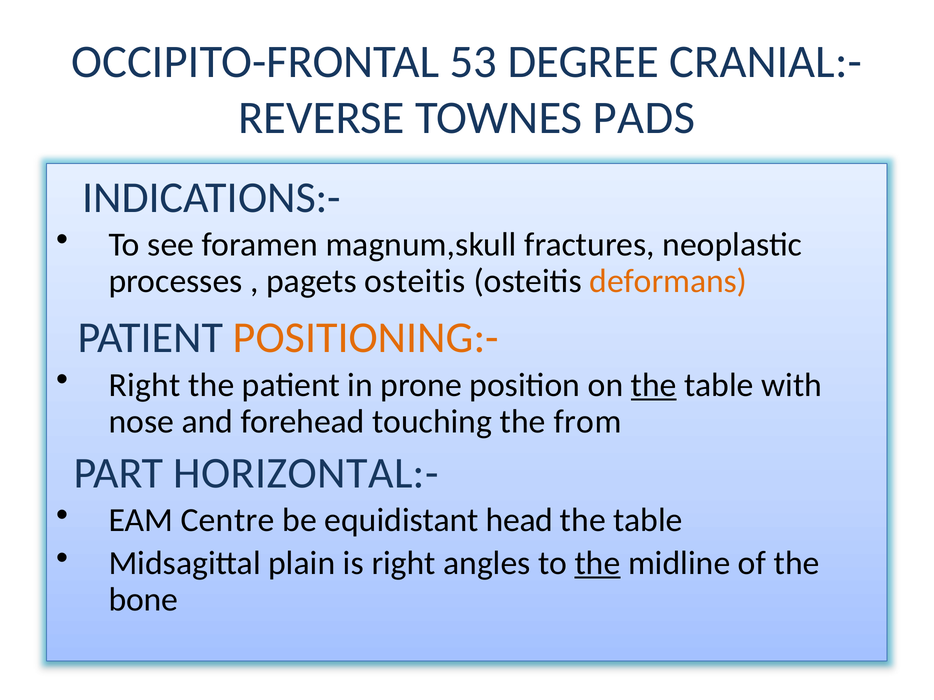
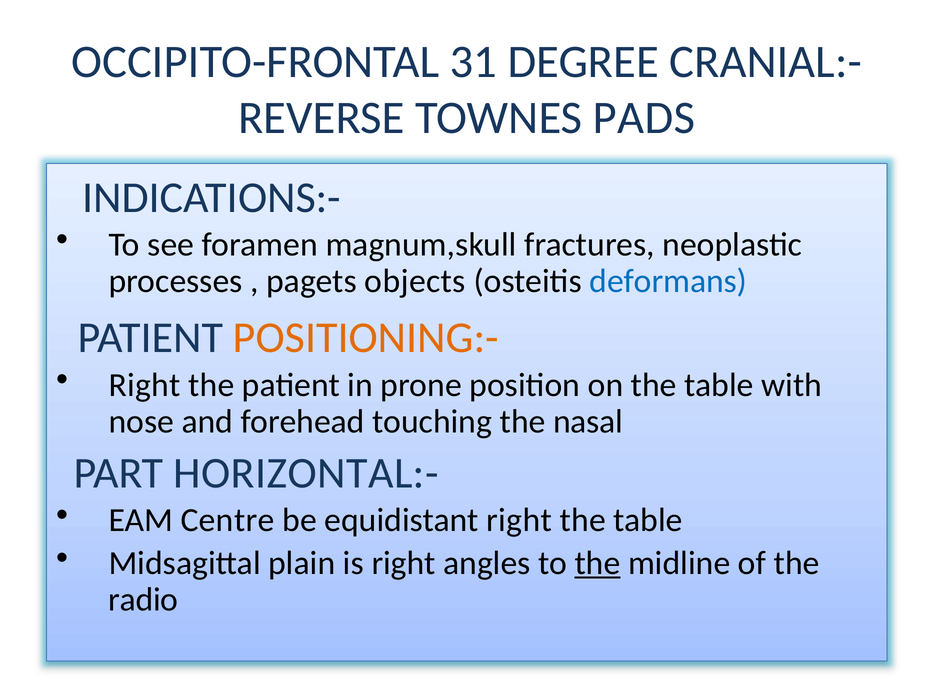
53: 53 -> 31 (473, 62)
pagets osteitis: osteitis -> objects (415, 281)
deformans colour: orange -> blue (668, 281)
the underline: present -> none (654, 385)
from: from -> nasal (588, 422)
equidistant head: head -> right (519, 521)
bone: bone -> radio (143, 600)
